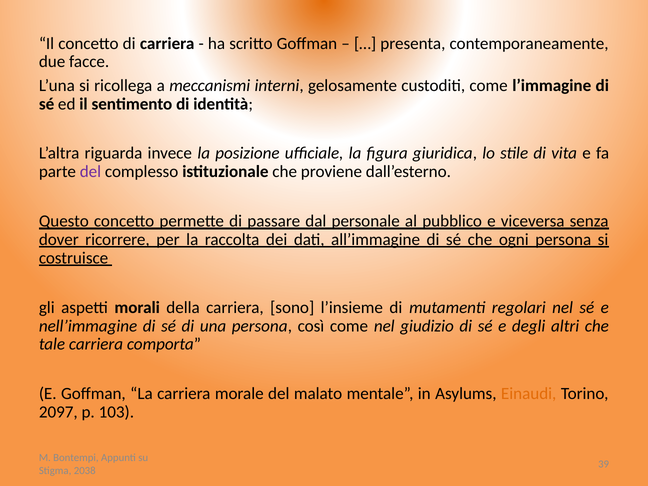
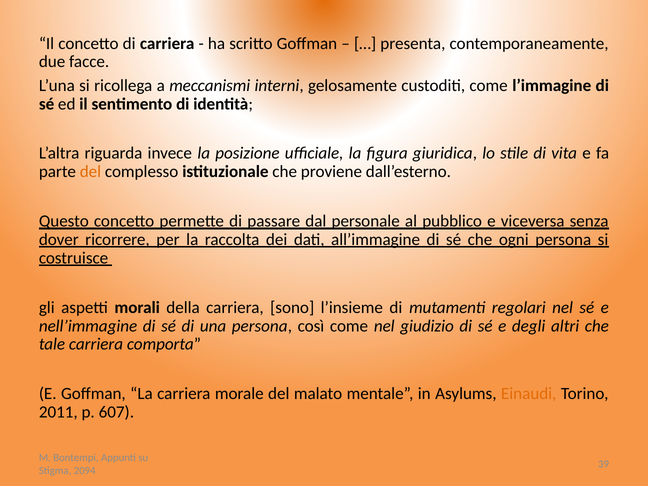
del colour: purple -> orange (90, 172)
2097: 2097 -> 2011 (58, 412)
103: 103 -> 607 (116, 412)
2038: 2038 -> 2094 (85, 471)
